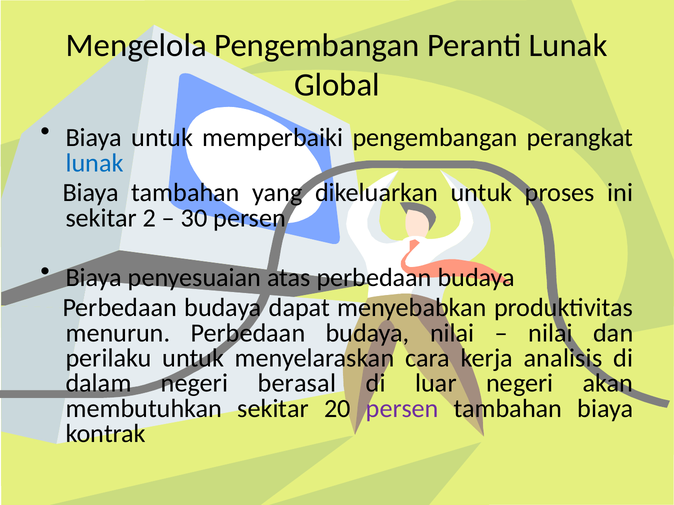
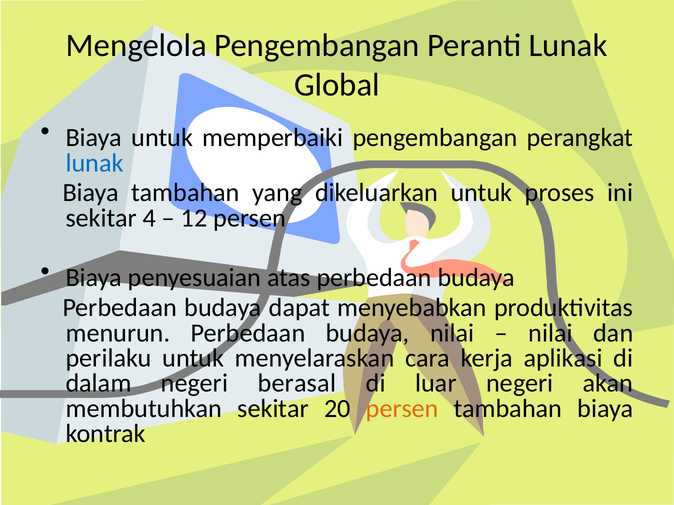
2: 2 -> 4 (149, 218)
30: 30 -> 12 (194, 218)
analisis: analisis -> aplikasi (563, 358)
persen colour: purple -> orange (402, 409)
